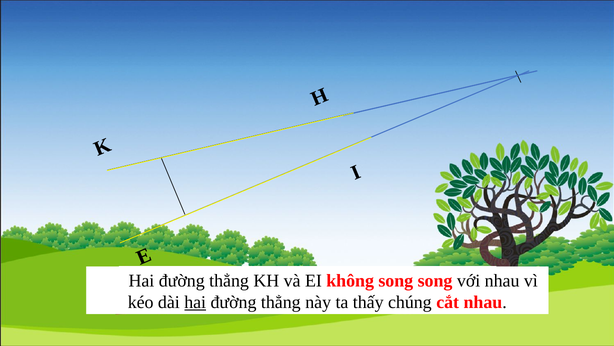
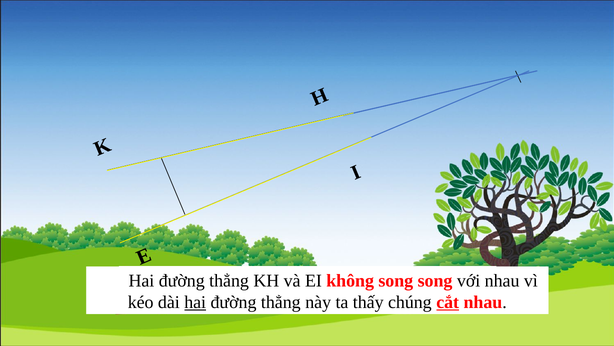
cắt underline: none -> present (448, 302)
